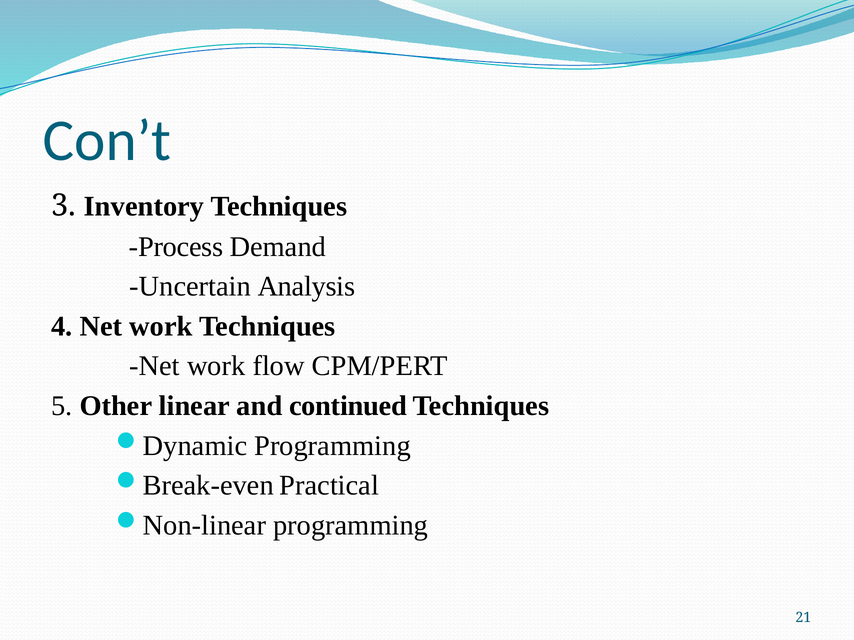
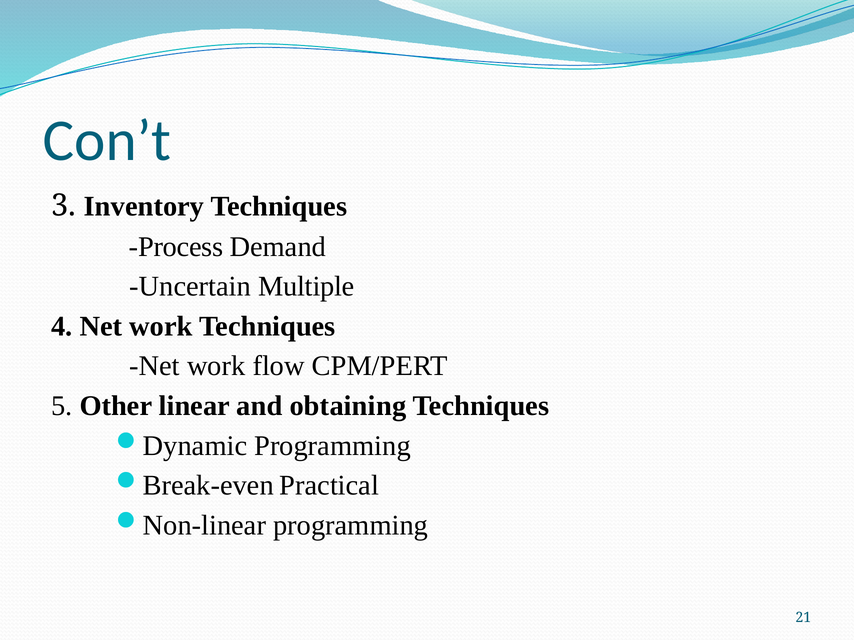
Analysis: Analysis -> Multiple (306, 287)
continued: continued -> obtaining (348, 406)
